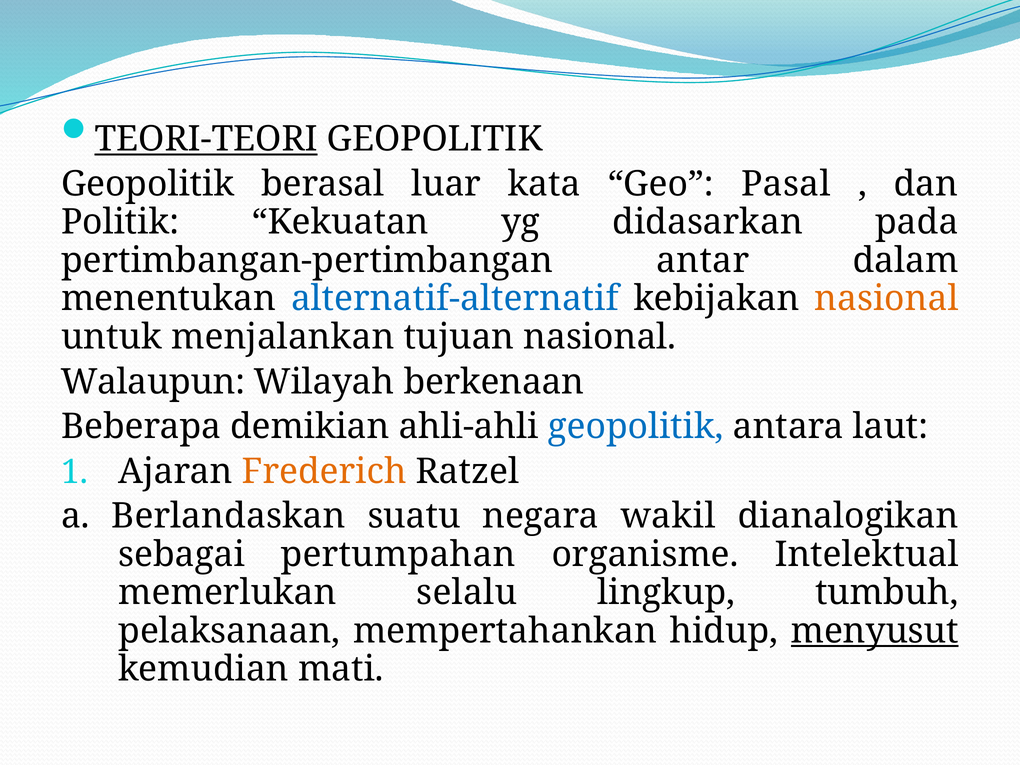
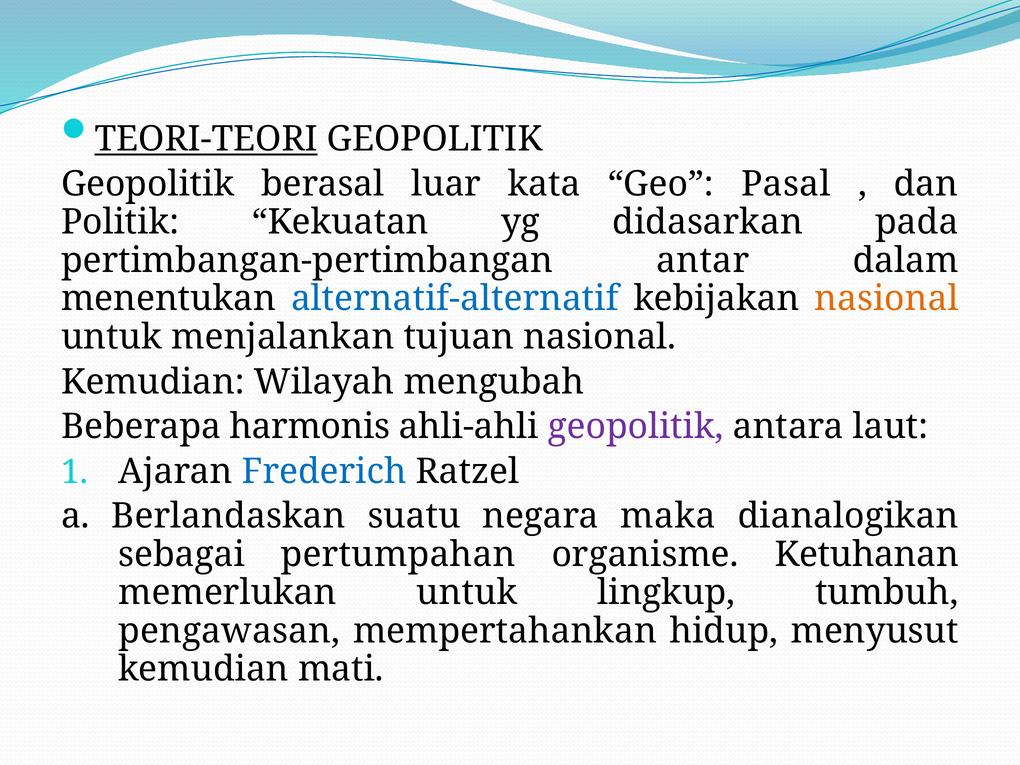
Walaupun: Walaupun -> Kemudian (153, 382)
berkenaan: berkenaan -> mengubah (494, 382)
demikian: demikian -> harmonis (310, 427)
geopolitik colour: blue -> purple (636, 427)
Frederich colour: orange -> blue (324, 471)
wakil: wakil -> maka (668, 516)
Intelektual: Intelektual -> Ketuhanan (867, 554)
memerlukan selalu: selalu -> untuk (467, 593)
pelaksanaan: pelaksanaan -> pengawasan (229, 631)
menyusut underline: present -> none (875, 631)
